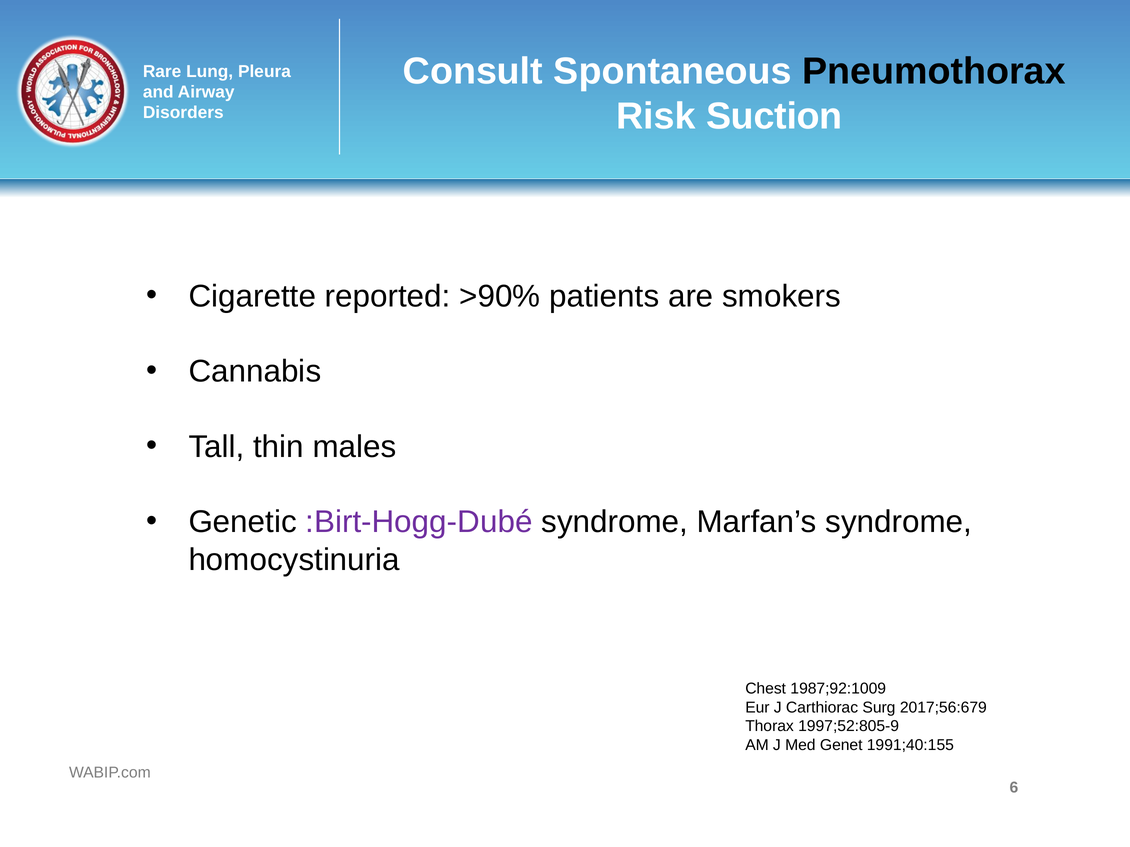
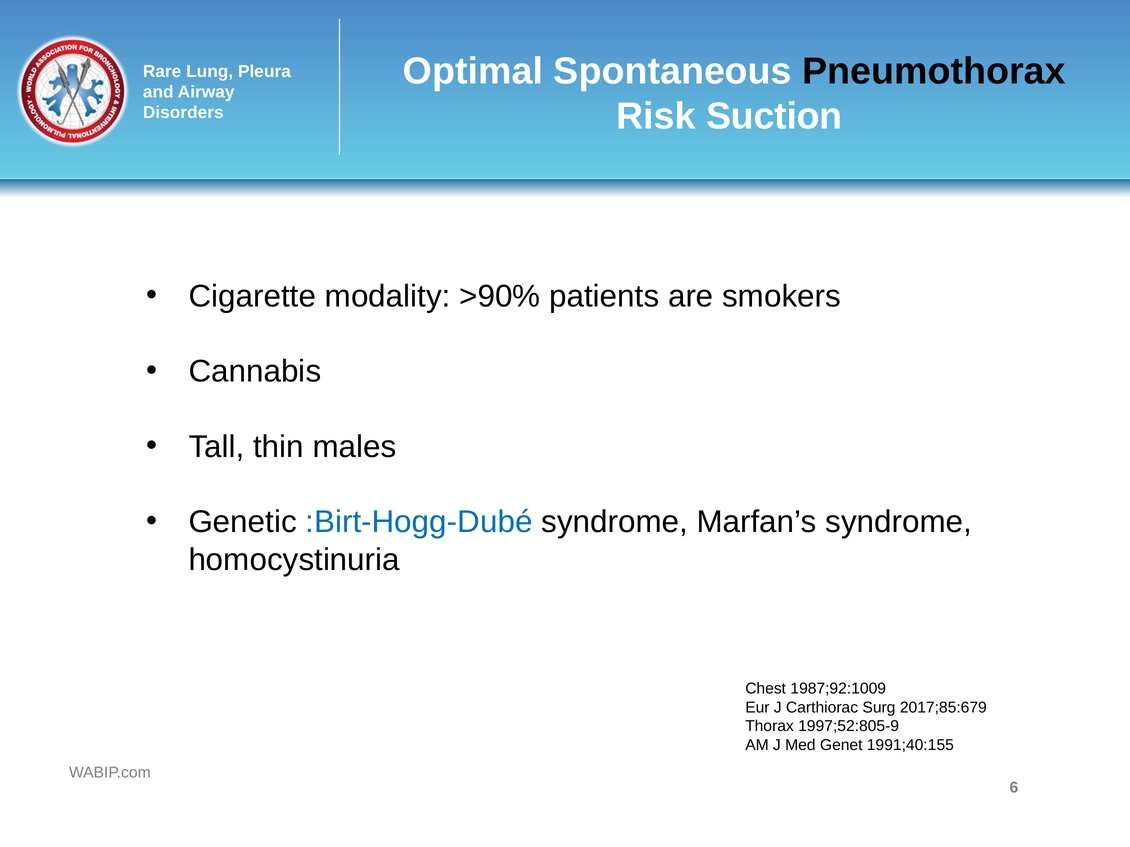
Consult: Consult -> Optimal (473, 71)
reported: reported -> modality (388, 296)
:Birt-Hogg-Dubé colour: purple -> blue (419, 522)
2017;56:679: 2017;56:679 -> 2017;85:679 (943, 708)
